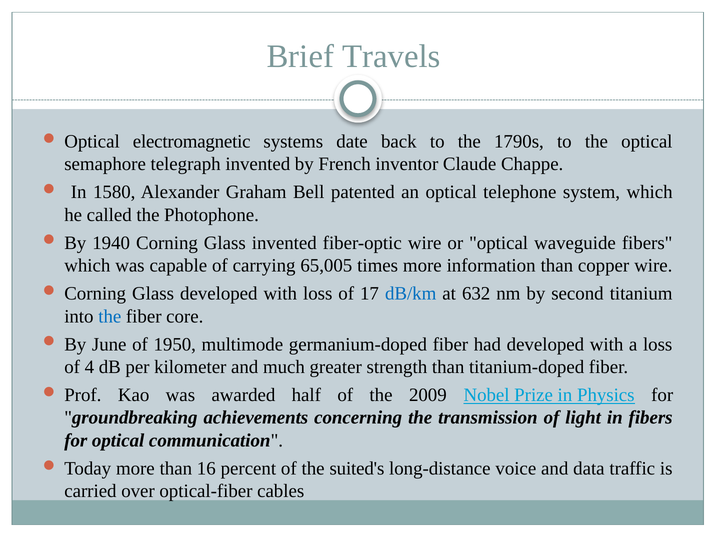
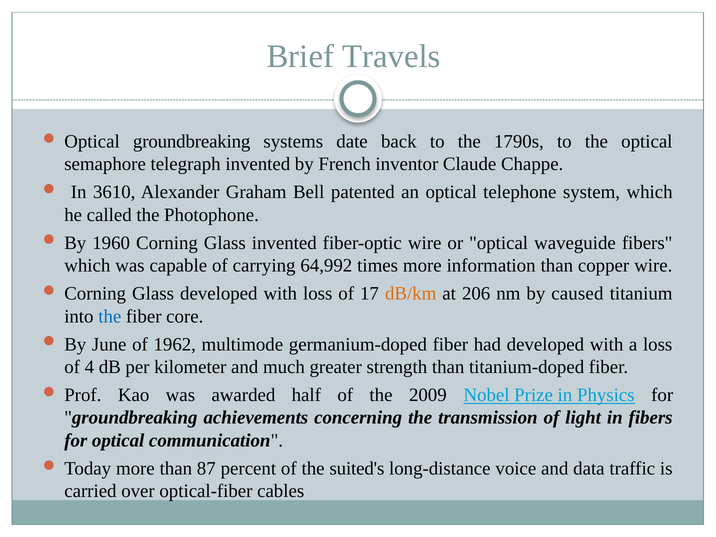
Optical electromagnetic: electromagnetic -> groundbreaking (192, 141)
1580: 1580 -> 3610 (114, 192)
1940: 1940 -> 1960 (111, 243)
65,005: 65,005 -> 64,992 (326, 266)
dB/km colour: blue -> orange (411, 294)
632: 632 -> 206 (476, 294)
second: second -> caused (577, 294)
1950: 1950 -> 1962 (175, 344)
16: 16 -> 87 (206, 468)
